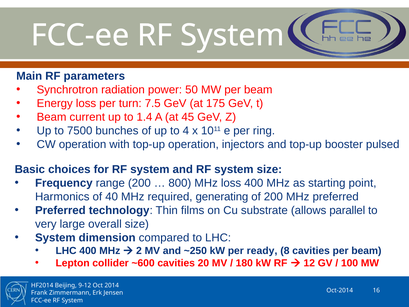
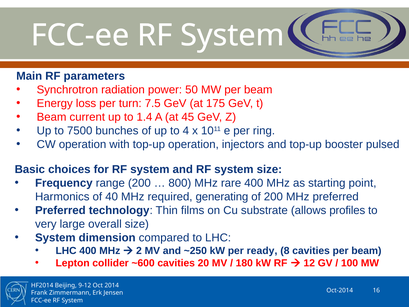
MHz loss: loss -> rare (231, 183)
parallel: parallel -> profiles (347, 210)
